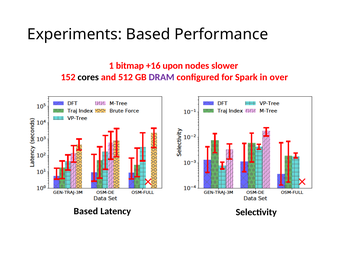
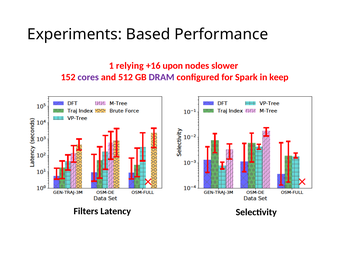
bitmap: bitmap -> relying (130, 66)
cores colour: black -> purple (88, 77)
over: over -> keep (279, 77)
Based: Based -> Filters (86, 212)
